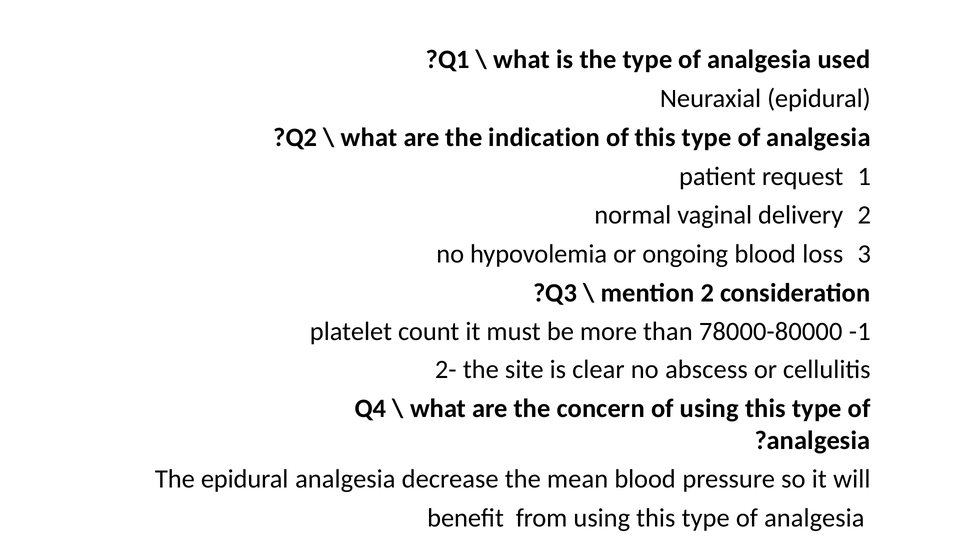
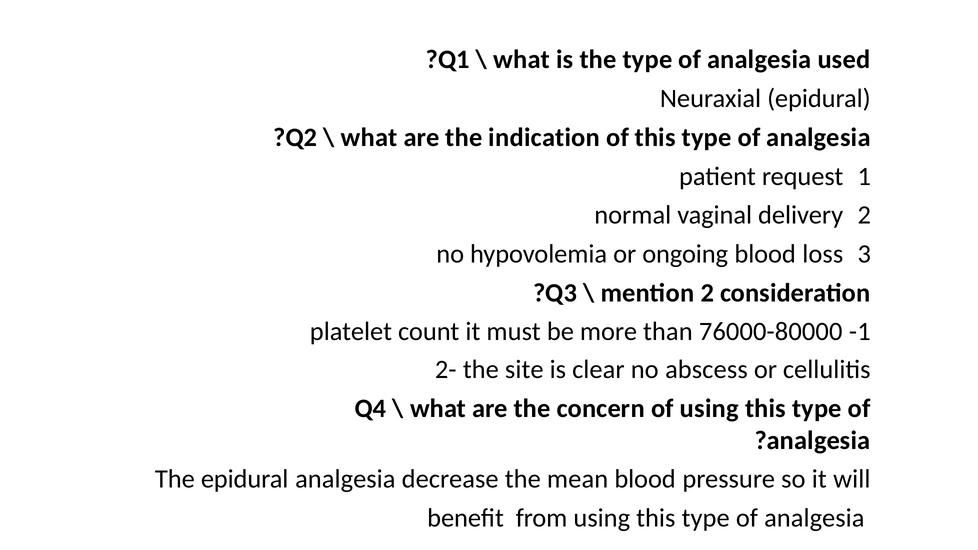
78000-80000: 78000-80000 -> 76000-80000 (771, 332)
